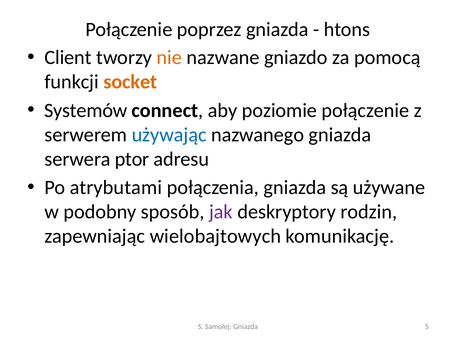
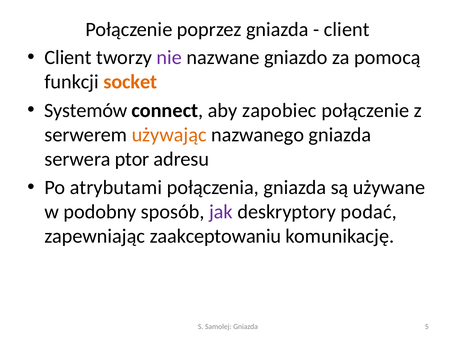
htons: htons -> client (347, 30)
nie colour: orange -> purple (169, 58)
poziomie: poziomie -> zapobiec (279, 110)
używając colour: blue -> orange (169, 135)
rodzin: rodzin -> podać (369, 212)
wielobajtowych: wielobajtowych -> zaakceptowaniu (215, 236)
